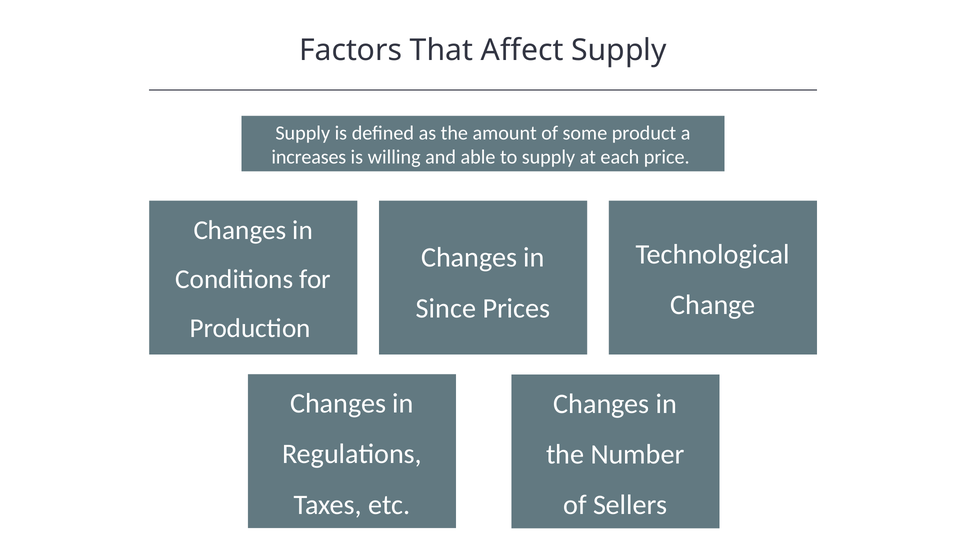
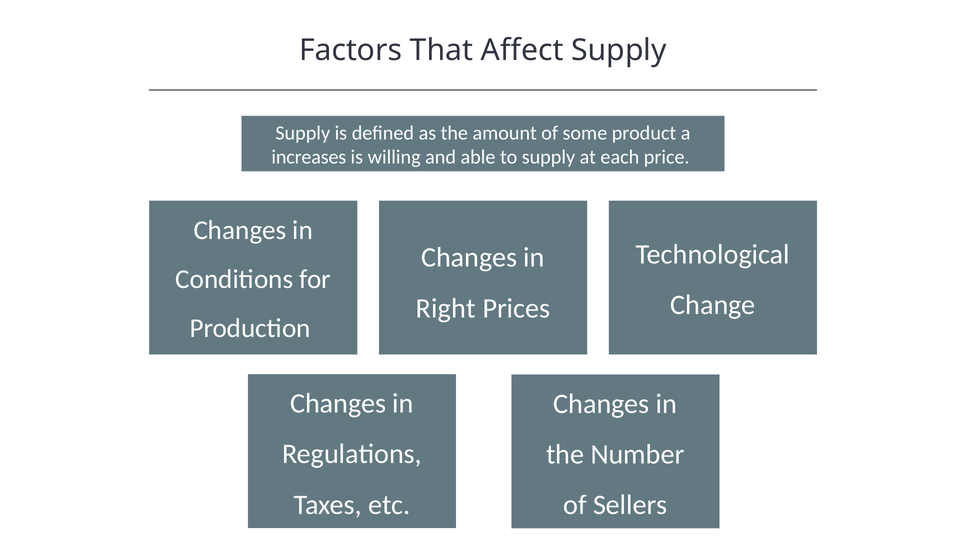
Since: Since -> Right (446, 309)
